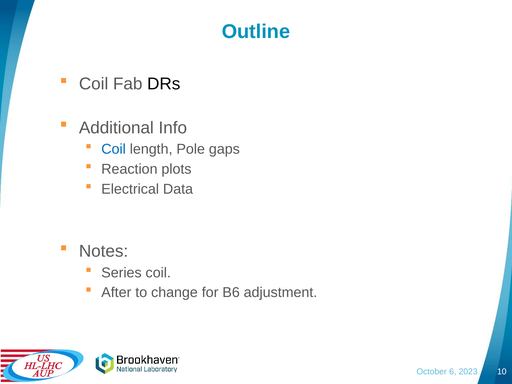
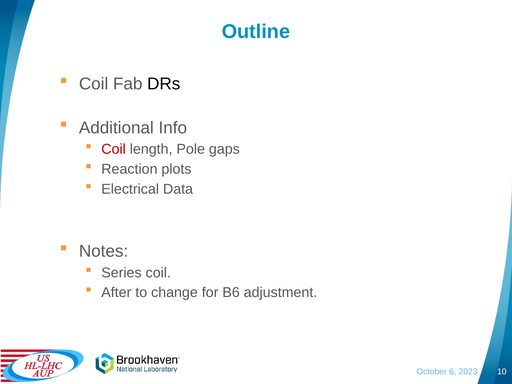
Coil colour: blue -> red (114, 149)
